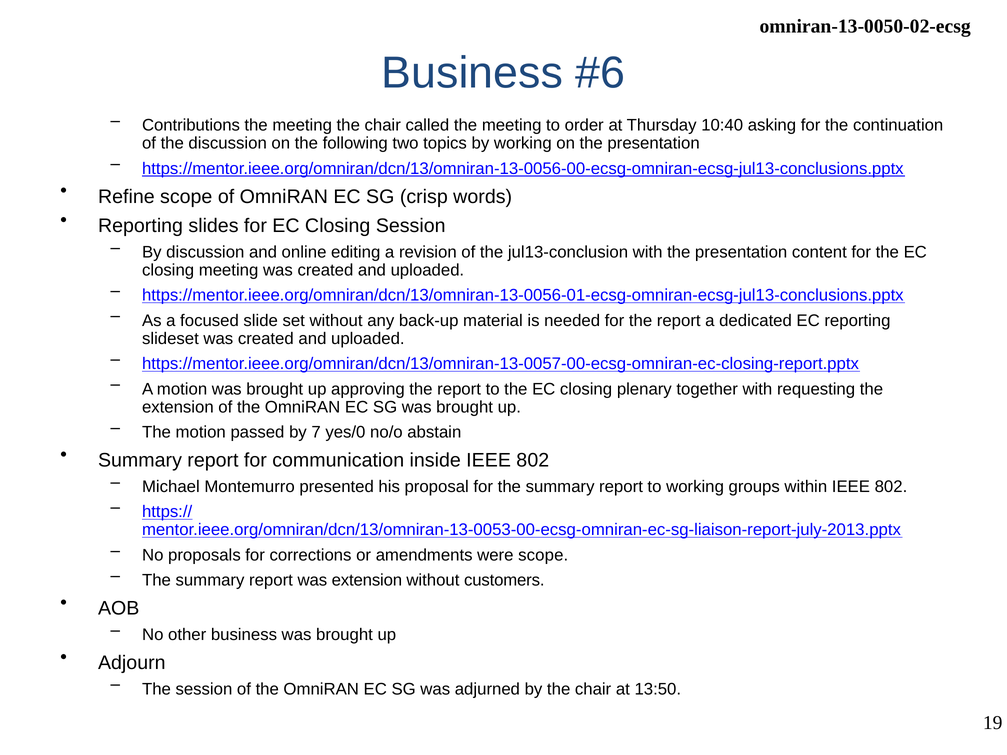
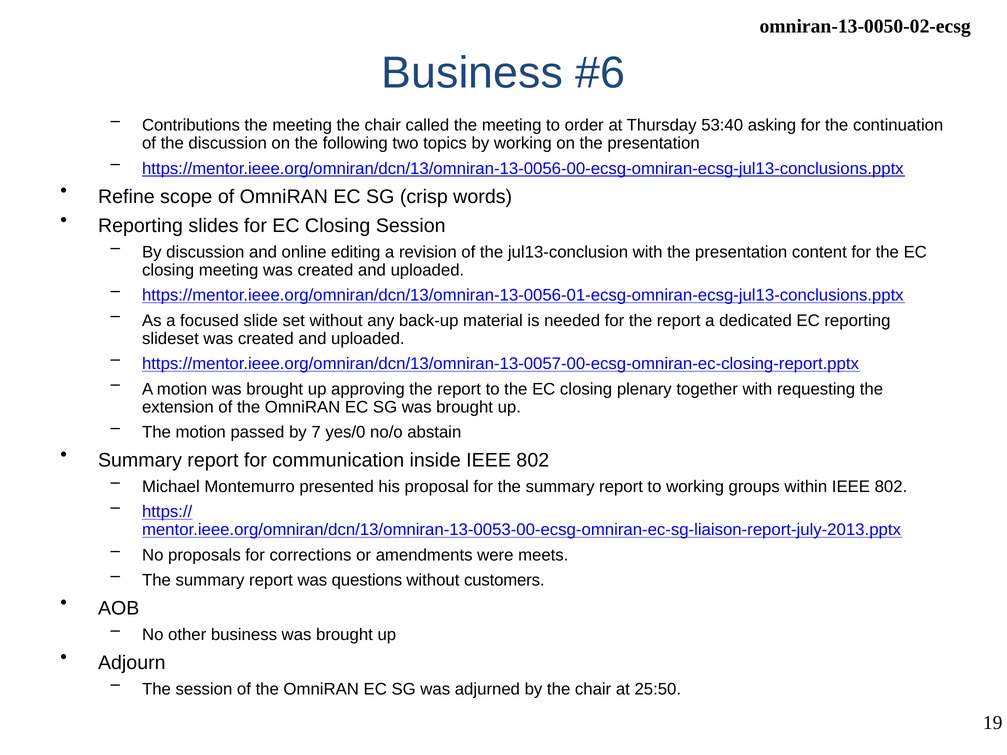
10:40: 10:40 -> 53:40 (722, 125)
were scope: scope -> meets (543, 555)
was extension: extension -> questions (367, 580)
13:50: 13:50 -> 25:50 (658, 689)
